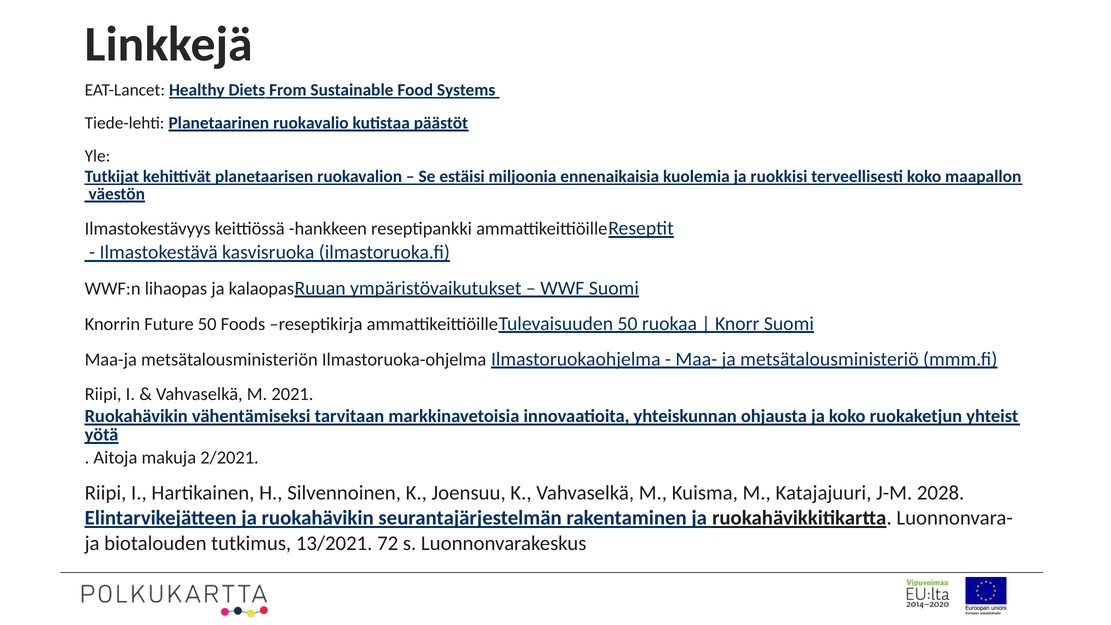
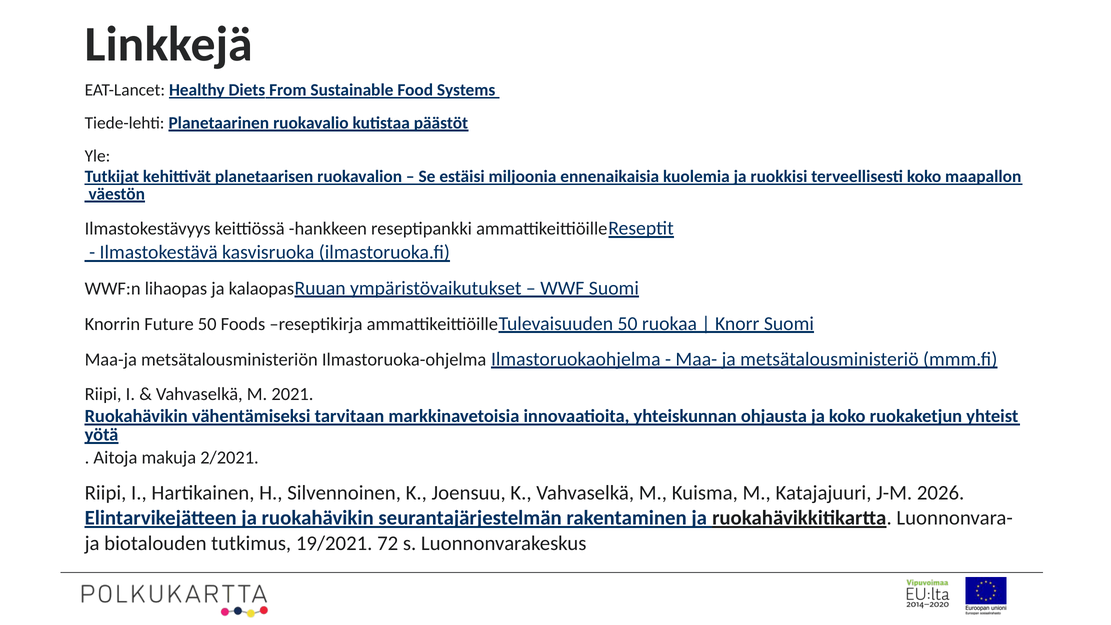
2028: 2028 -> 2026 (941, 493)
13/2021: 13/2021 -> 19/2021 (334, 543)
